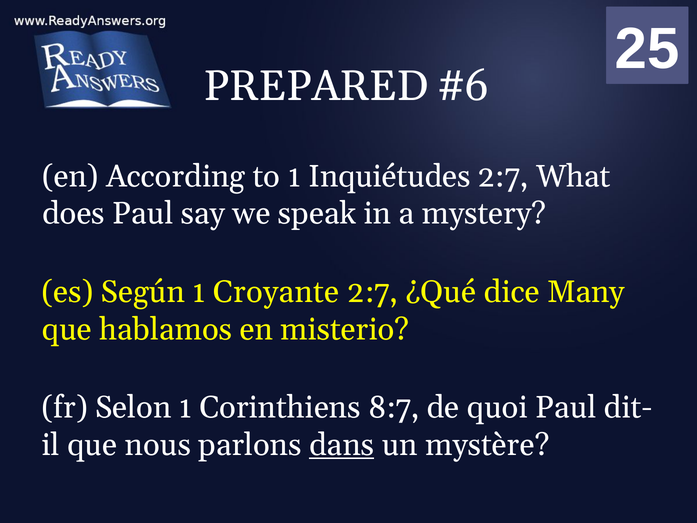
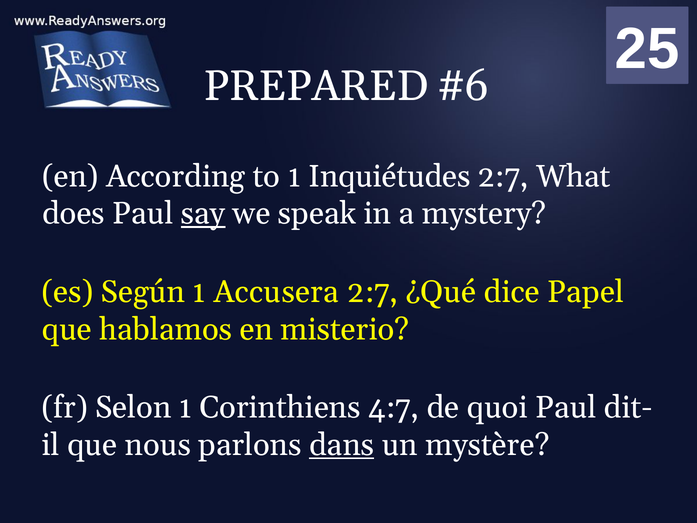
say underline: none -> present (203, 214)
Croyante: Croyante -> Accusera (276, 292)
Many: Many -> Papel (586, 292)
8:7: 8:7 -> 4:7 (394, 408)
